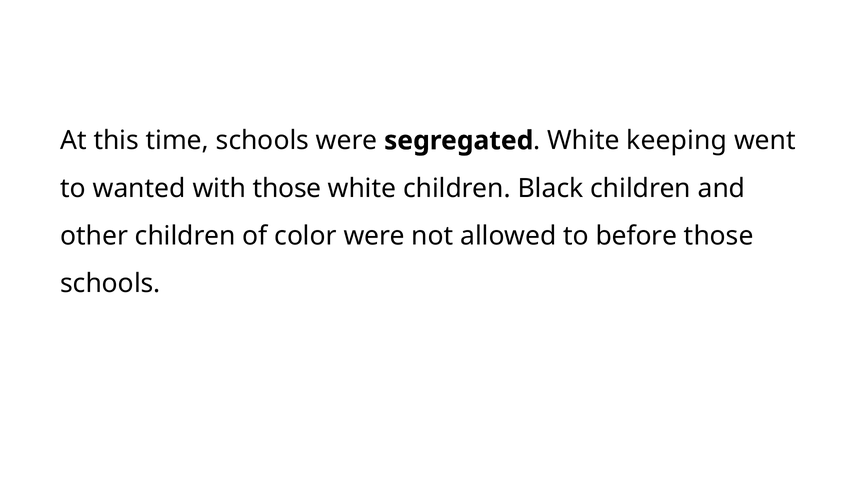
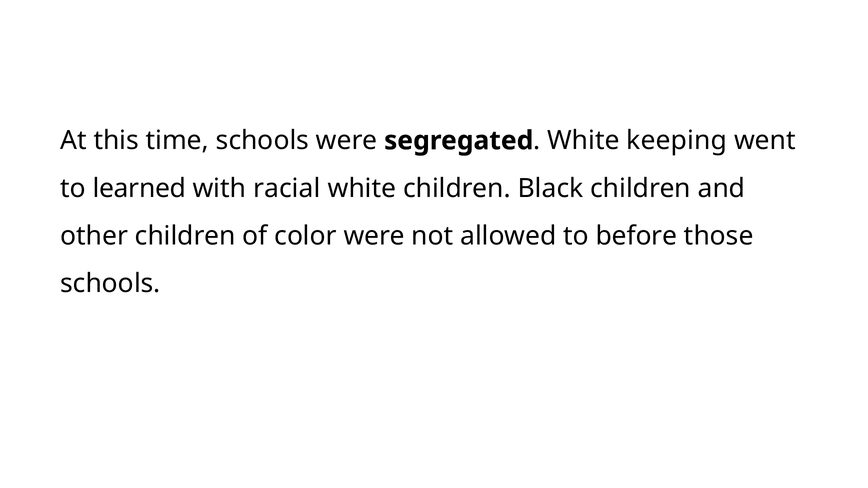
wanted: wanted -> learned (139, 188)
with those: those -> racial (287, 188)
